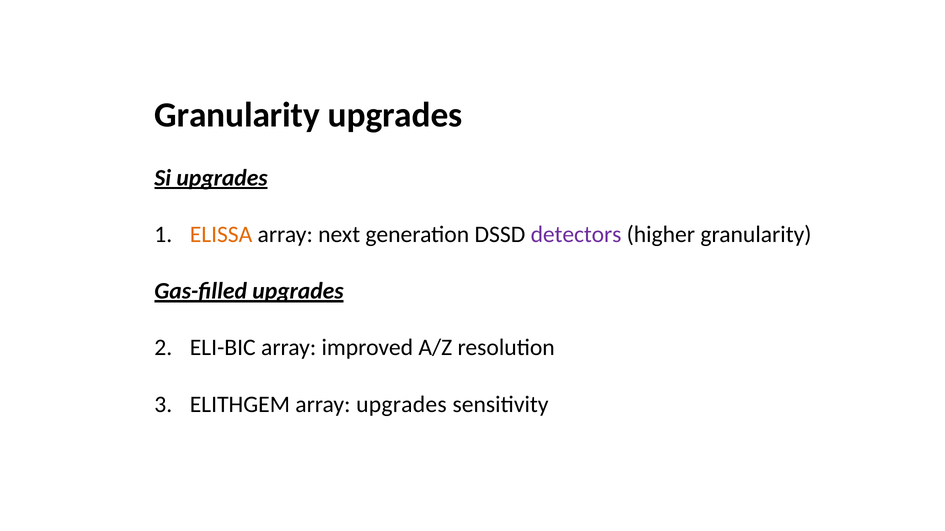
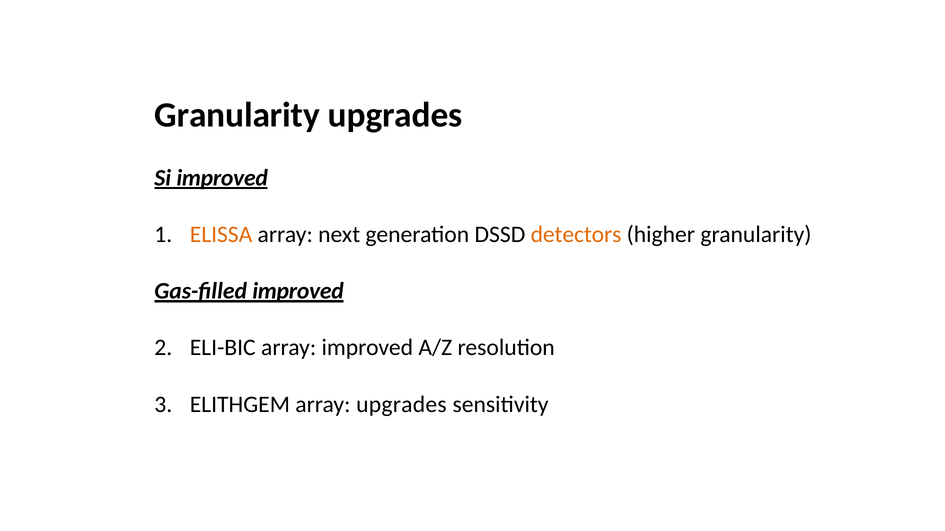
Si upgrades: upgrades -> improved (222, 178)
detectors colour: purple -> orange (576, 235)
Gas-filled upgrades: upgrades -> improved (298, 291)
